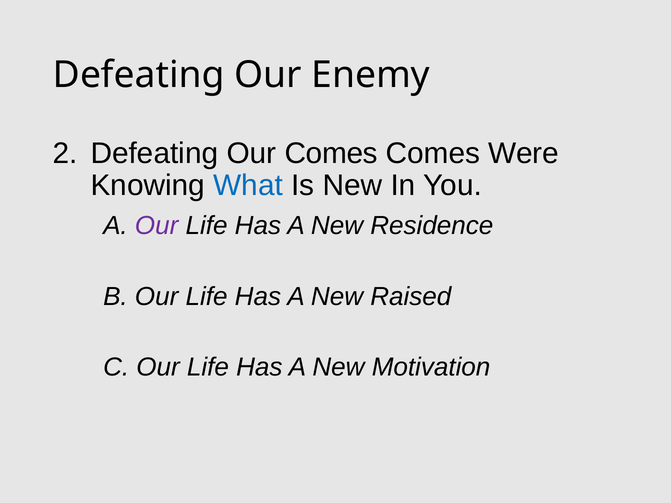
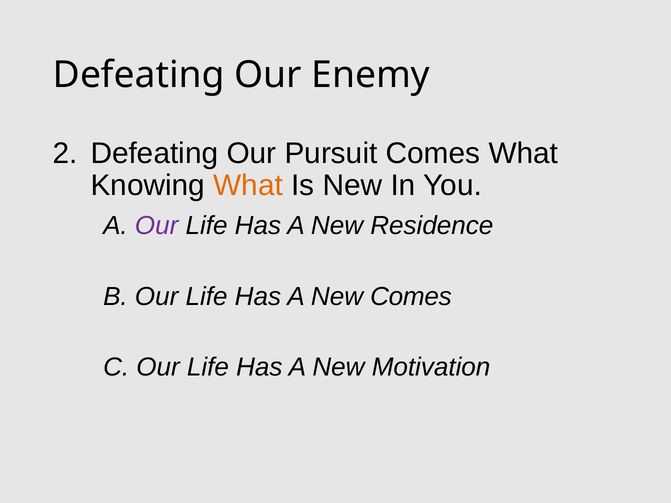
Our Comes: Comes -> Pursuit (331, 153)
Comes Were: Were -> What (523, 153)
What colour: blue -> orange (248, 185)
New Raised: Raised -> Comes (411, 297)
